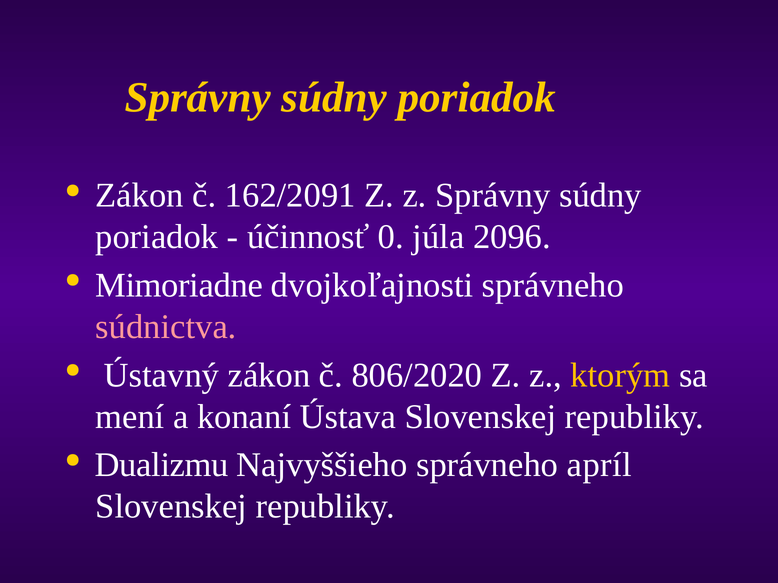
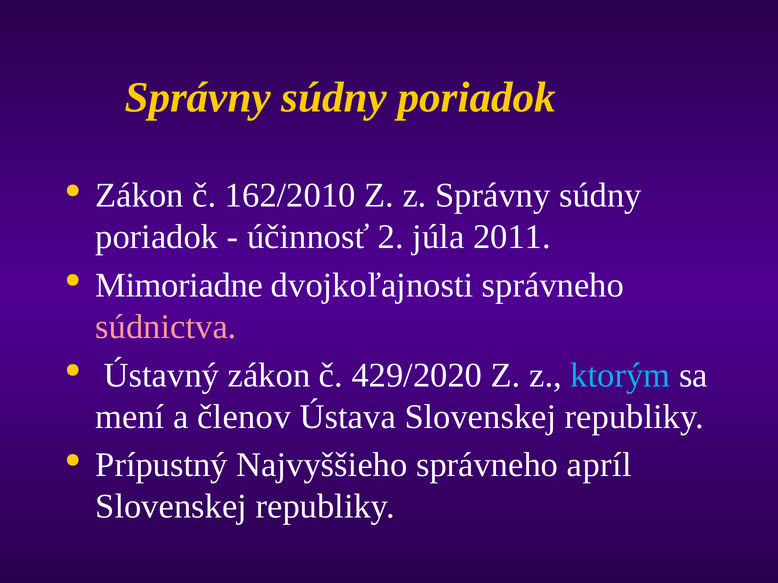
162/2091: 162/2091 -> 162/2010 (290, 196)
0: 0 -> 2 (391, 237)
2096: 2096 -> 2011 (512, 237)
806/2020: 806/2020 -> 429/2020 (417, 376)
ktorým colour: yellow -> light blue (620, 376)
konaní: konaní -> členov (244, 417)
Dualizmu: Dualizmu -> Prípustný (162, 465)
